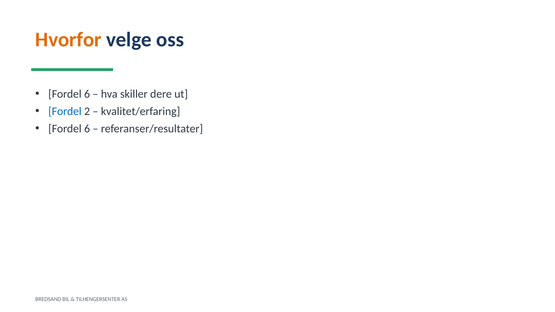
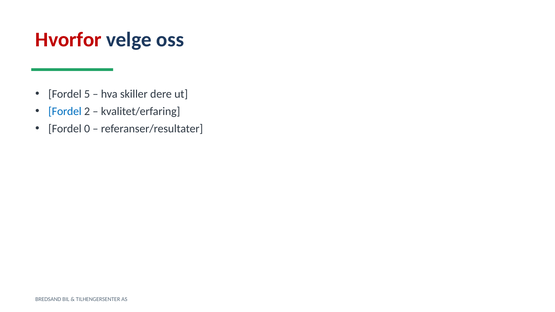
Hvorfor colour: orange -> red (68, 40)
6: 6 -> 5 (87, 94)
6: 6 -> 0 (87, 129)
